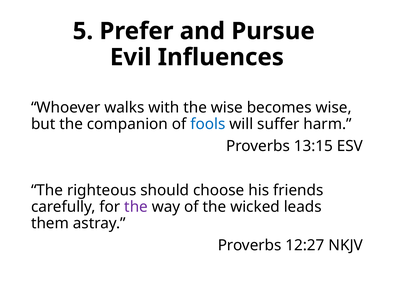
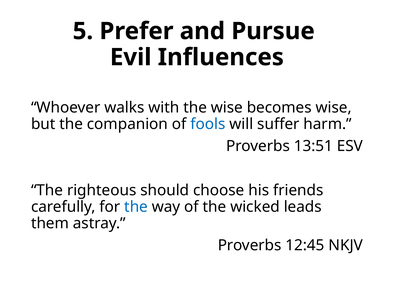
13:15: 13:15 -> 13:51 (313, 146)
the colour: purple -> blue (136, 206)
12:27: 12:27 -> 12:45 (305, 245)
